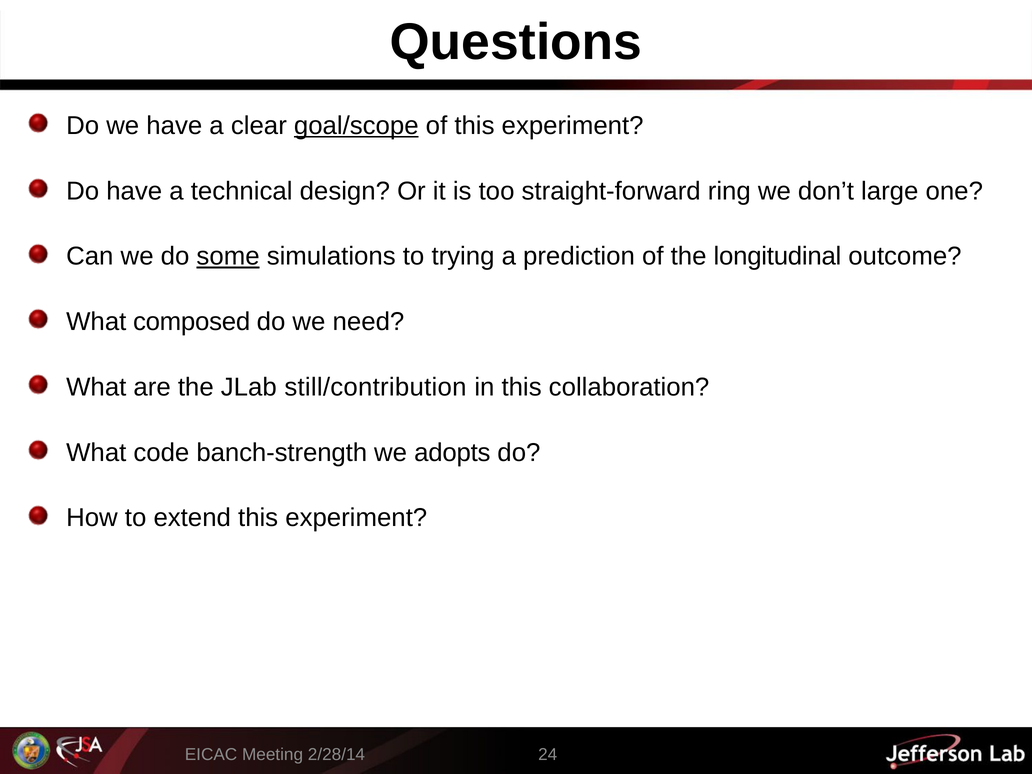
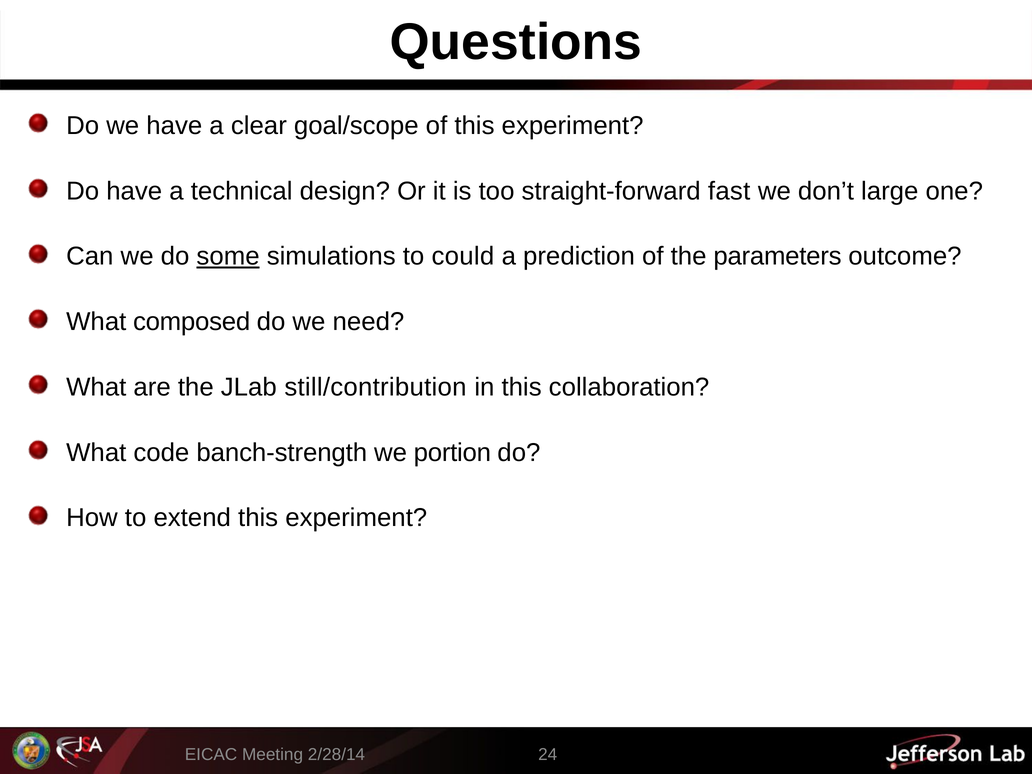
goal/scope underline: present -> none (356, 126)
ring: ring -> fast (729, 191)
trying: trying -> could (463, 256)
longitudinal: longitudinal -> parameters (777, 256)
adopts: adopts -> portion (452, 453)
